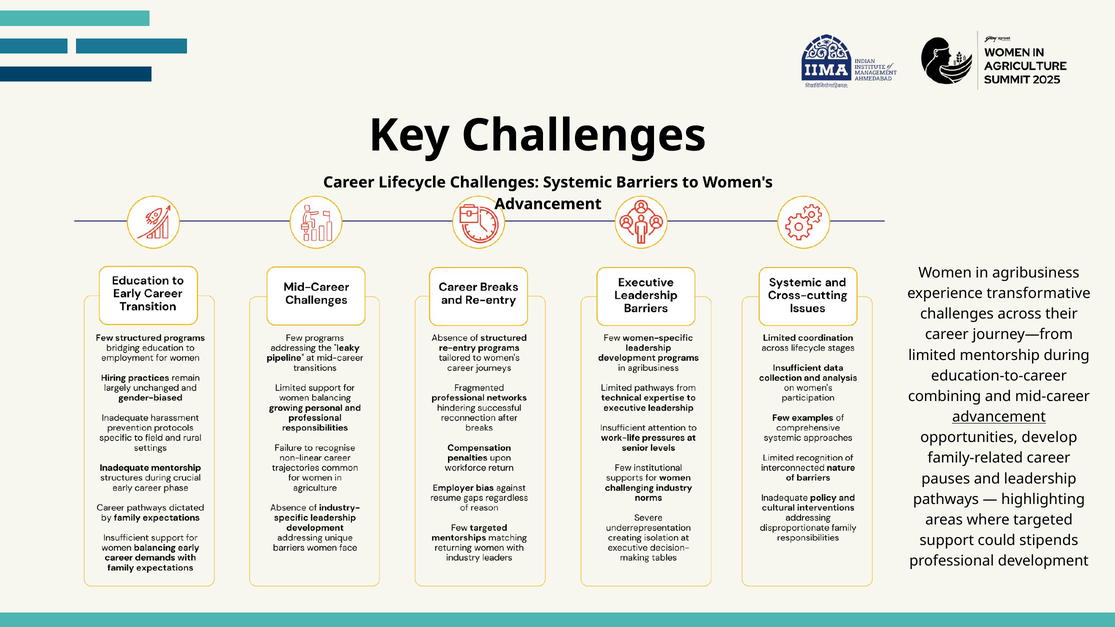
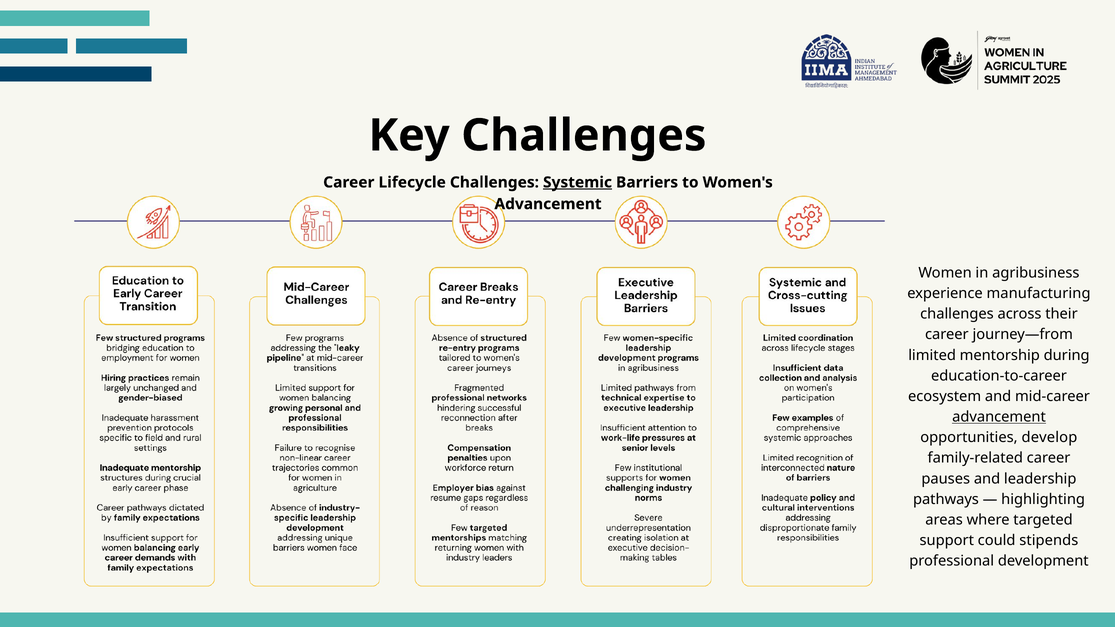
Systemic underline: none -> present (578, 182)
transformative: transformative -> manufacturing (1039, 294)
combining: combining -> ecosystem (945, 397)
